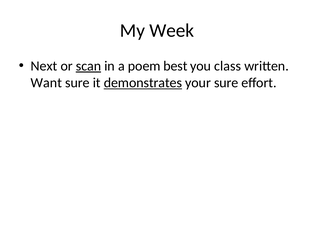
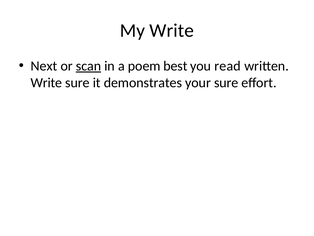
My Week: Week -> Write (172, 30)
class: class -> read (228, 66)
Want: Want -> Write (46, 83)
demonstrates underline: present -> none (143, 83)
